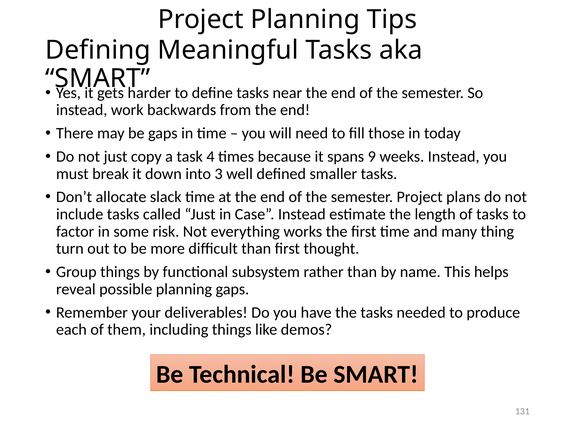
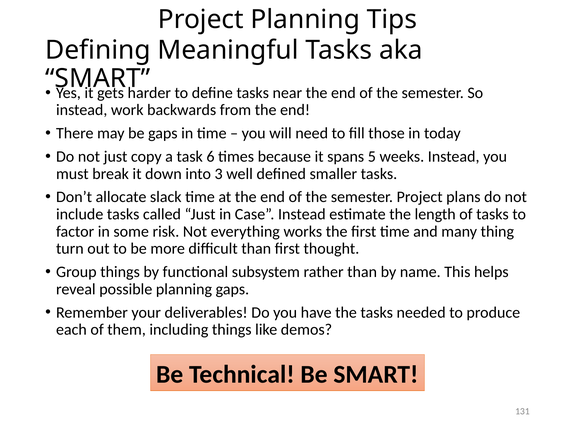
4: 4 -> 6 (211, 157)
9: 9 -> 5 (372, 157)
